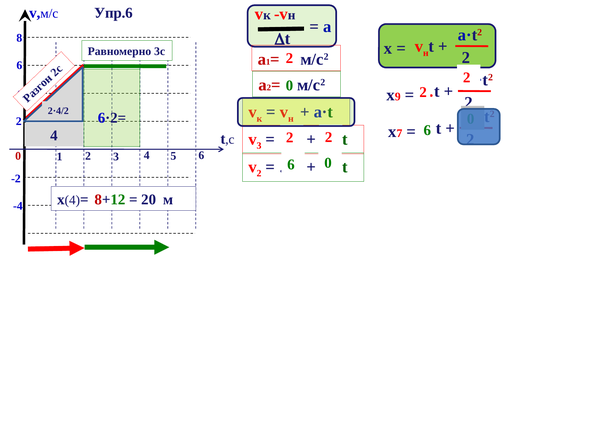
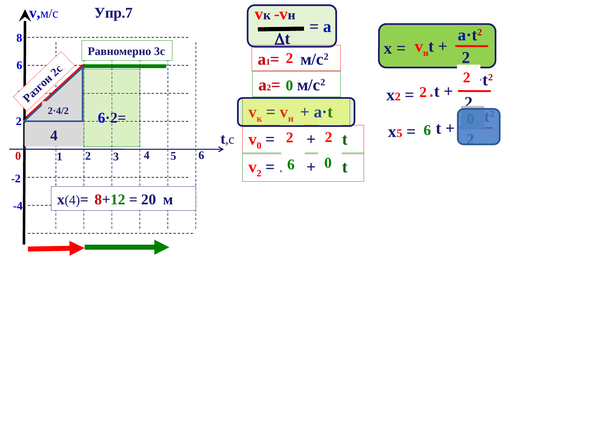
Упр.6: Упр.6 -> Упр.7 (113, 13)
x 9: 9 -> 2 (398, 97)
x 7: 7 -> 5 (399, 133)
3: 3 -> 0 (259, 146)
